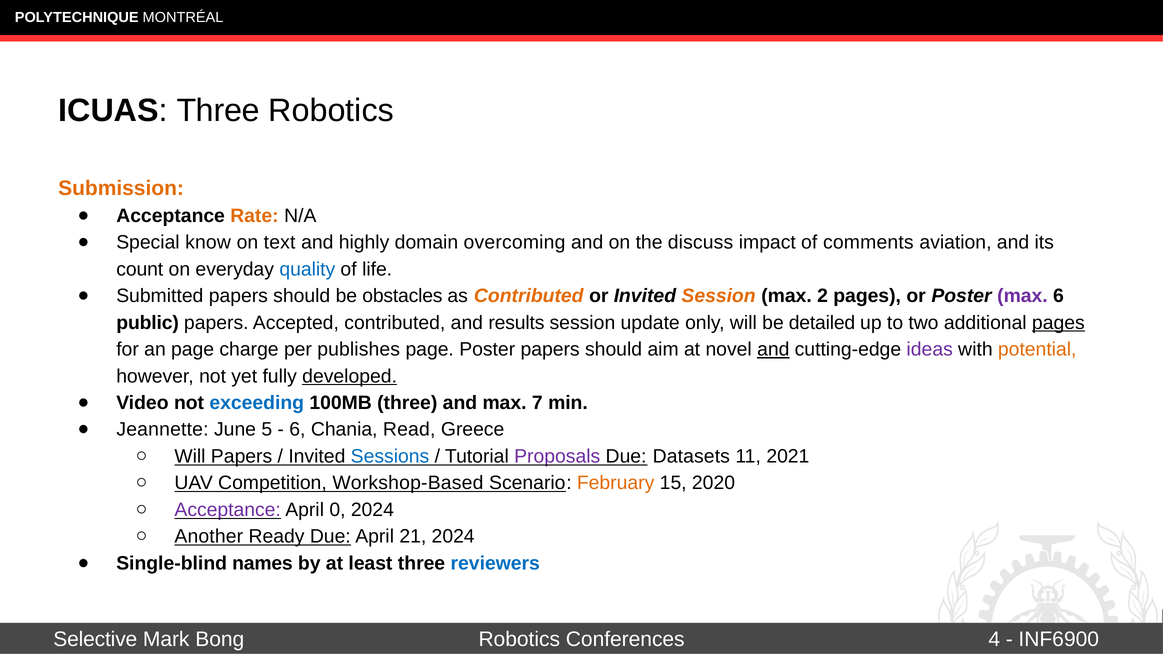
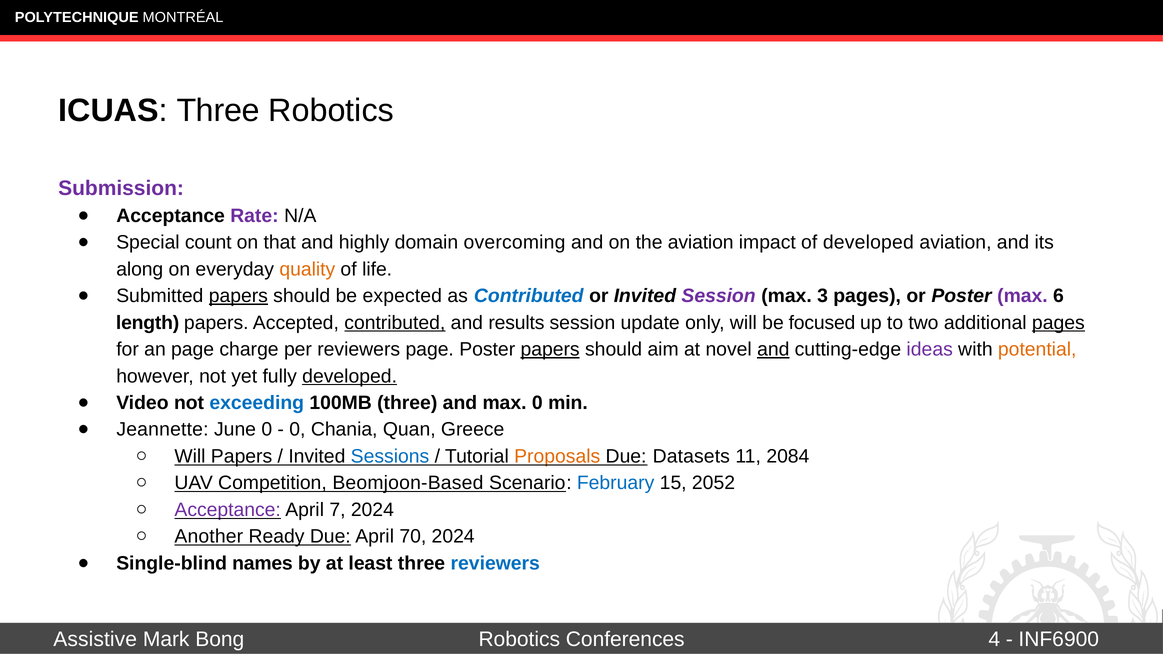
Submission colour: orange -> purple (121, 188)
Rate colour: orange -> purple (254, 216)
know: know -> count (208, 243)
text: text -> that (280, 243)
the discuss: discuss -> aviation (701, 243)
of comments: comments -> developed (868, 243)
count: count -> along (140, 269)
quality colour: blue -> orange (307, 269)
papers underline: none -> present (238, 296)
obstacles: obstacles -> expected (402, 296)
Contributed colour: orange -> blue (529, 296)
Session colour: orange -> purple (719, 296)
2: 2 -> 3 (823, 296)
public: public -> length (148, 323)
contributed underline: none -> present (395, 323)
detailed: detailed -> focused (822, 323)
per publishes: publishes -> reviewers (359, 350)
papers underline: none -> present (550, 350)
max 7: 7 -> 0 (537, 403)
June 5: 5 -> 0 (267, 430)
6: 6 -> 0 (297, 430)
Read: Read -> Quan (409, 430)
Proposals colour: purple -> orange (557, 456)
2021: 2021 -> 2084 (788, 456)
Workshop-Based: Workshop-Based -> Beomjoon-Based (408, 483)
February colour: orange -> blue (616, 483)
2020: 2020 -> 2052 (714, 483)
0: 0 -> 7 (337, 510)
21: 21 -> 70 (413, 537)
Selective: Selective -> Assistive (95, 640)
